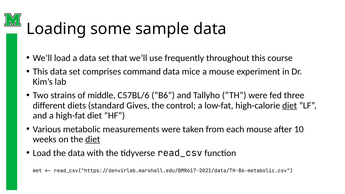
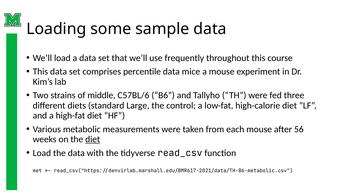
command: command -> percentile (142, 72)
Gives: Gives -> Large (138, 105)
diet underline: present -> none (290, 105)
10: 10 -> 56 (299, 129)
